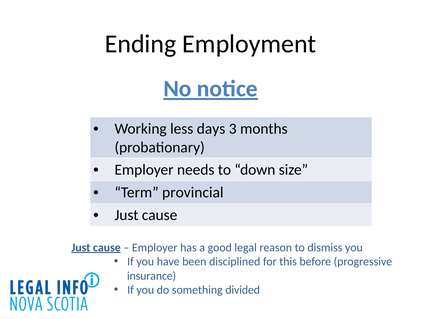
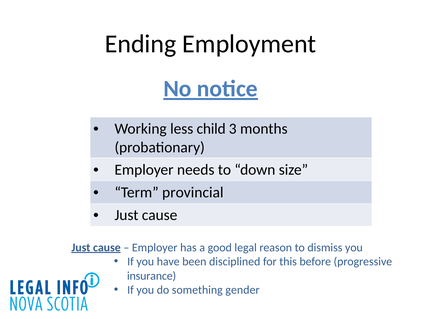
days: days -> child (211, 129)
divided: divided -> gender (243, 290)
